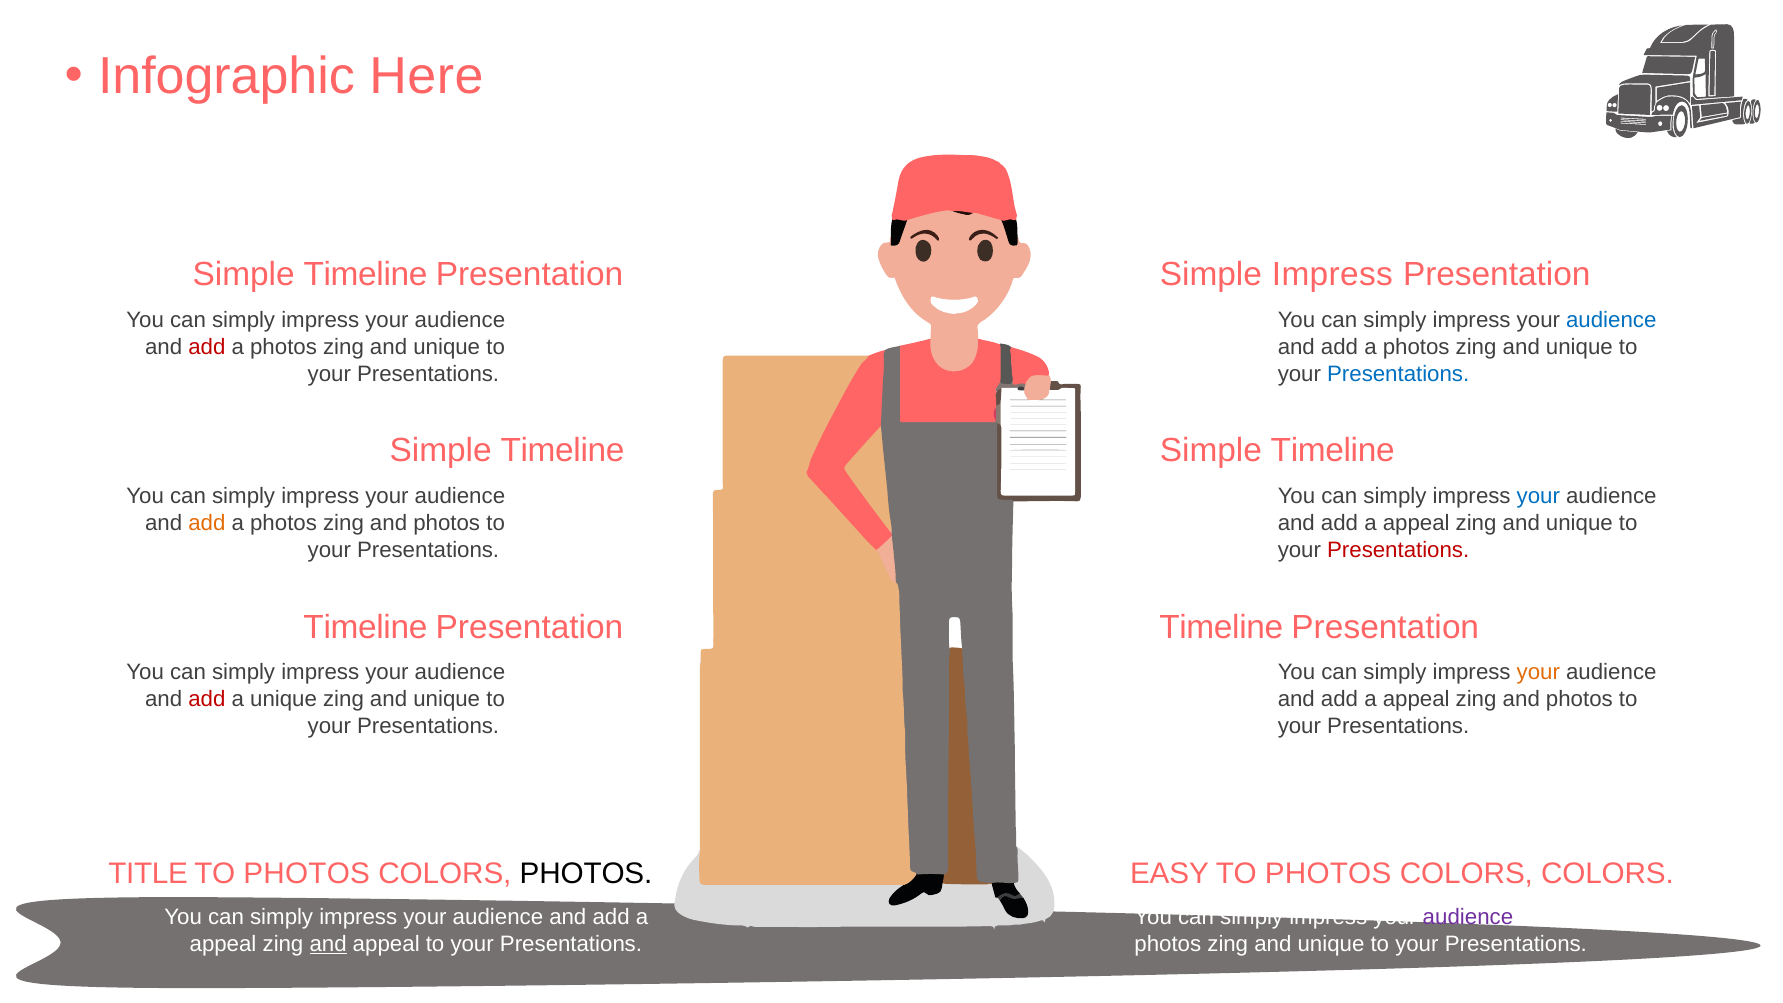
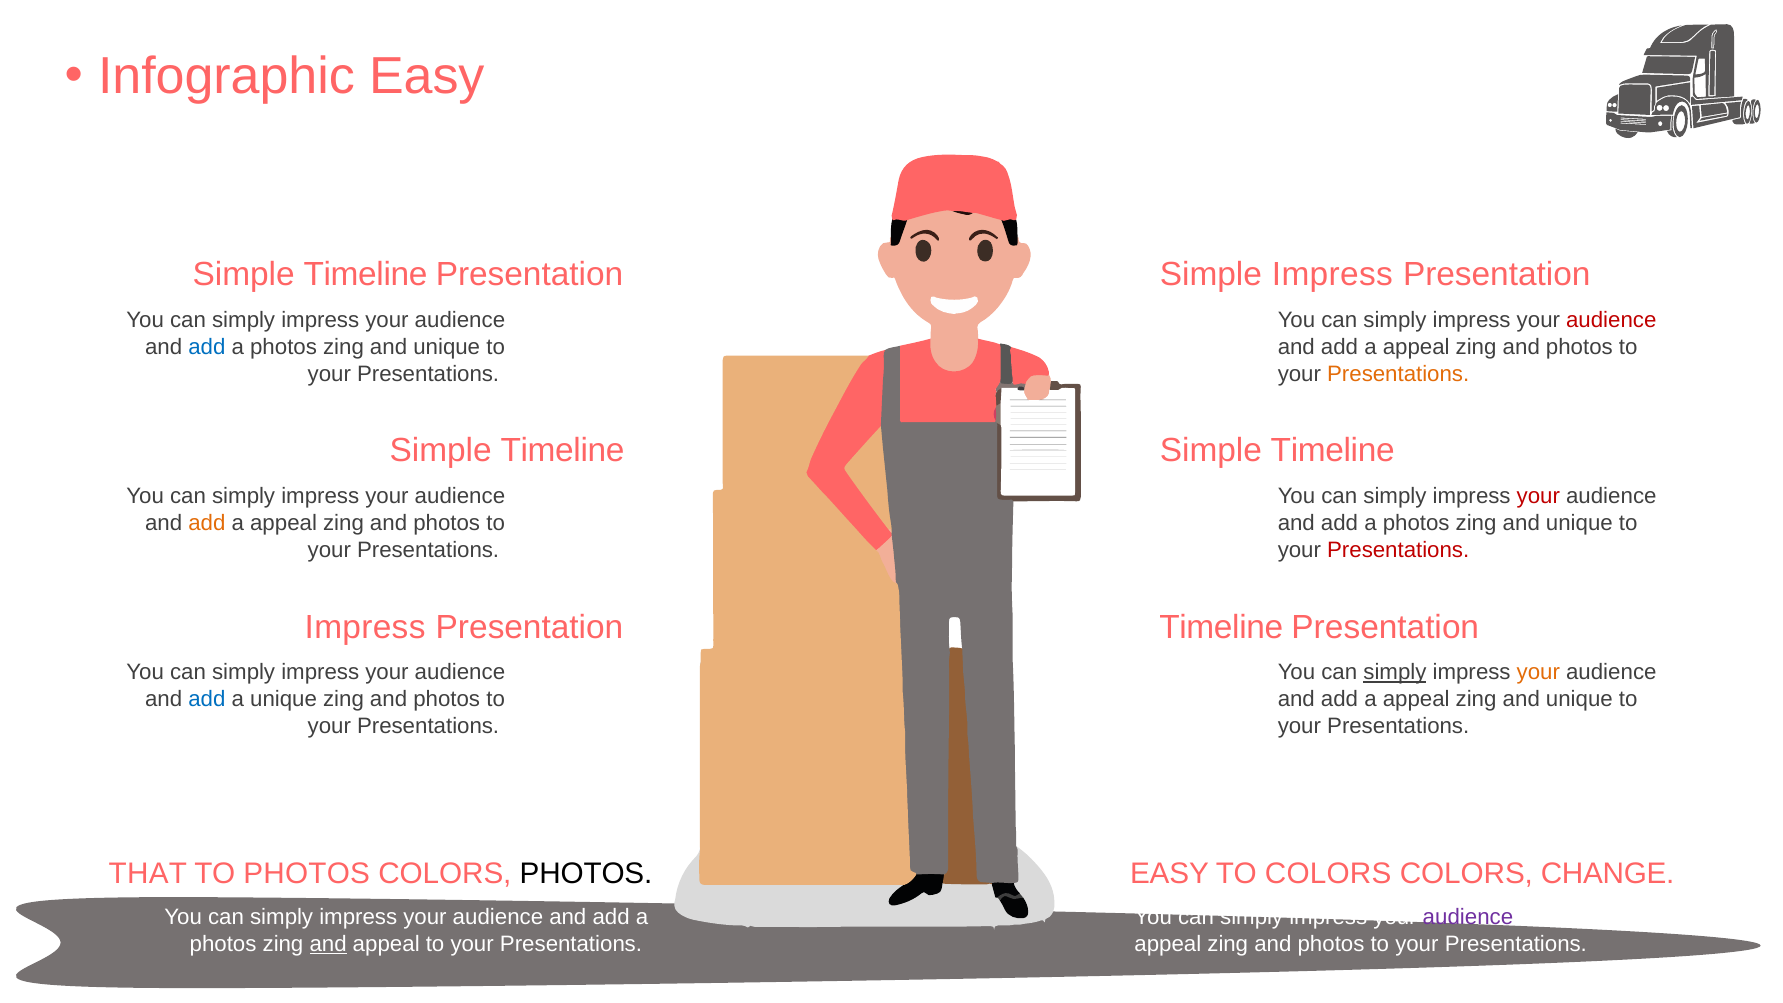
Infographic Here: Here -> Easy (427, 77)
audience colour: blue -> red (1611, 321)
add colour: red -> blue (207, 347)
photos: photos -> appeal (1416, 347)
unique: unique -> photos (1579, 347)
Presentations colour: blue -> orange (1398, 374)
your colour: blue -> red (1538, 497)
photos: photos -> appeal (284, 523)
appeal: appeal -> photos (1416, 523)
Timeline: Timeline -> Impress (365, 627)
simply underline: none -> present (1395, 672)
add colour: red -> blue (207, 699)
unique zing and unique: unique -> photos (447, 699)
photos: photos -> unique (1579, 699)
TITLE: TITLE -> THAT (148, 874)
EASY TO PHOTOS: PHOTOS -> COLORS (1328, 874)
COLORS COLORS: COLORS -> CHANGE (1608, 874)
appeal: appeal -> photos (223, 944)
photos: photos -> appeal (1168, 944)
unique: unique -> photos (1331, 944)
